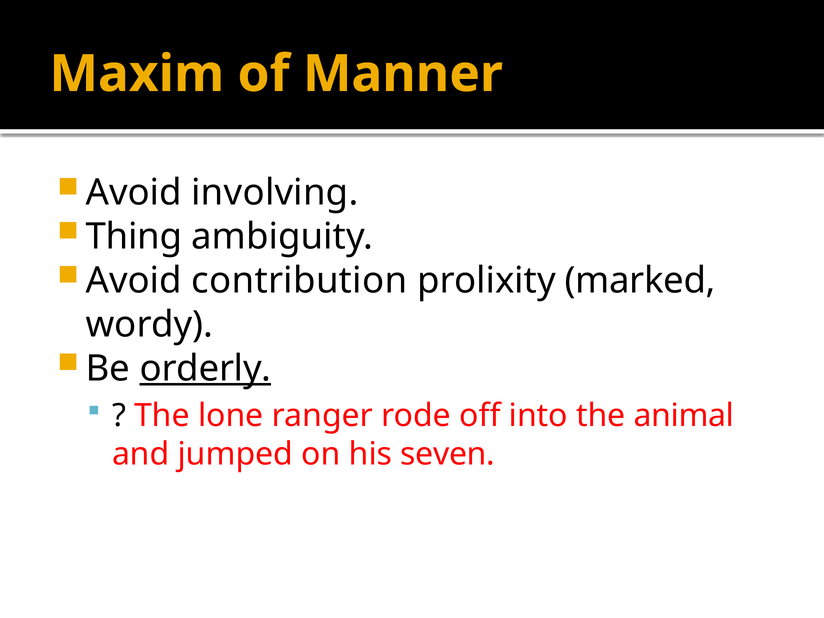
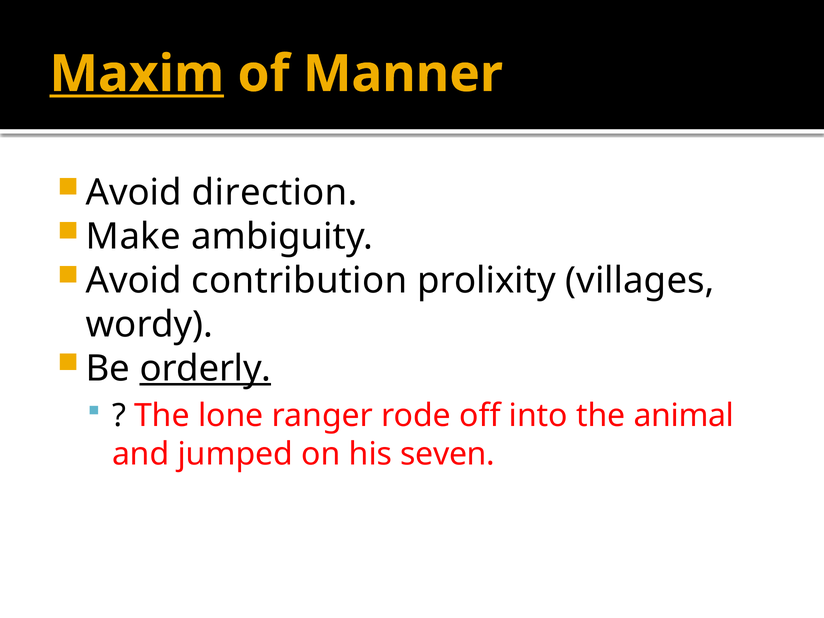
Maxim underline: none -> present (137, 74)
involving: involving -> direction (275, 193)
Thing: Thing -> Make (134, 237)
marked: marked -> villages (640, 281)
